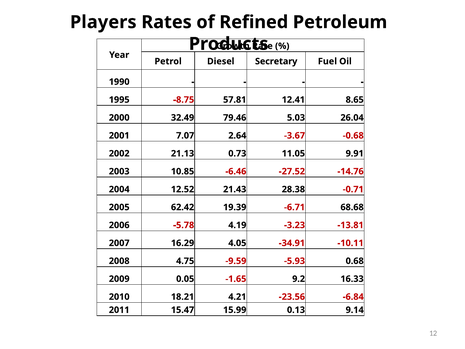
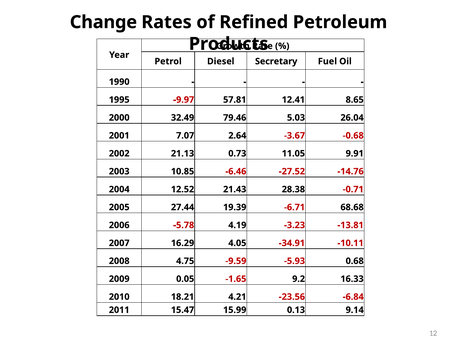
Players: Players -> Change (103, 22)
-8.75: -8.75 -> -9.97 (184, 100)
62.42: 62.42 -> 27.44 (183, 207)
